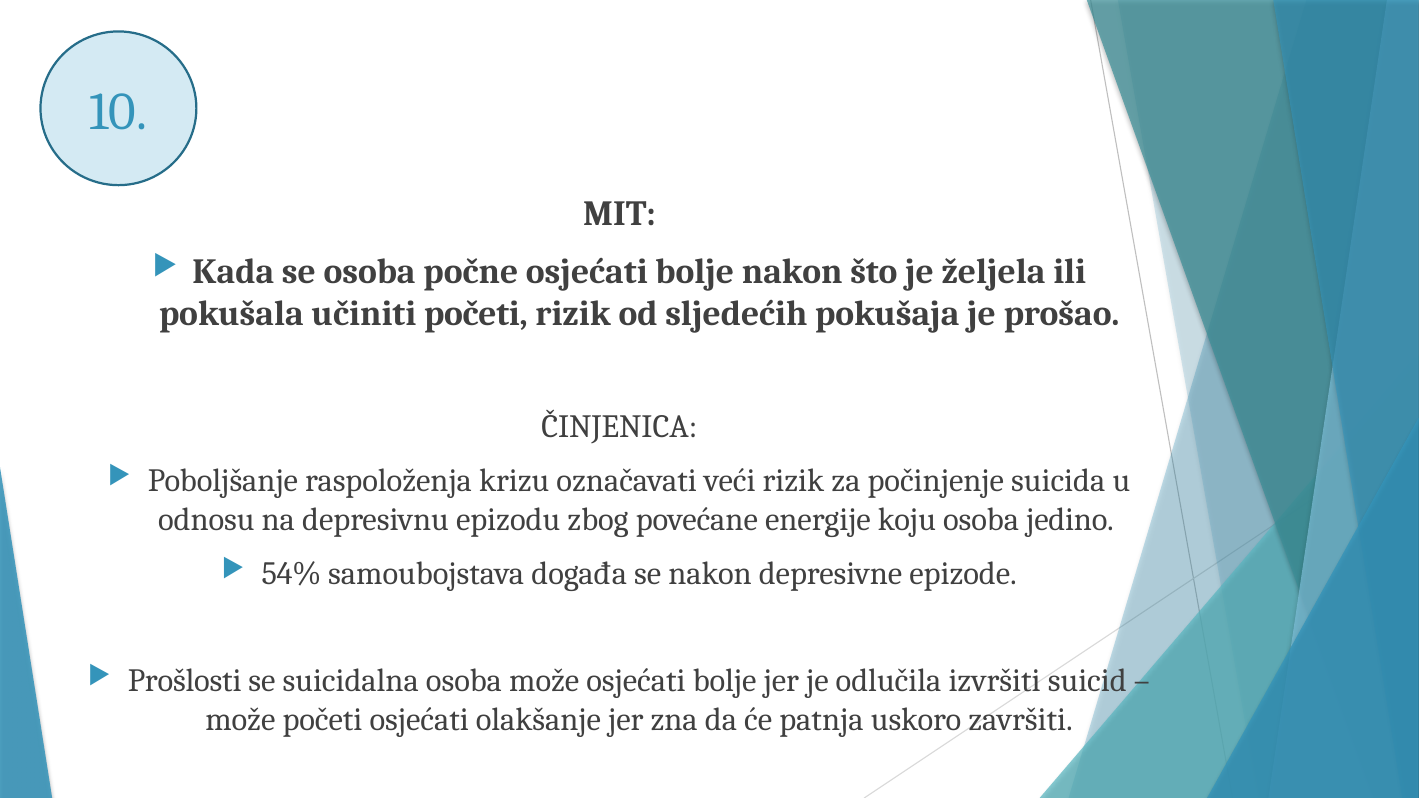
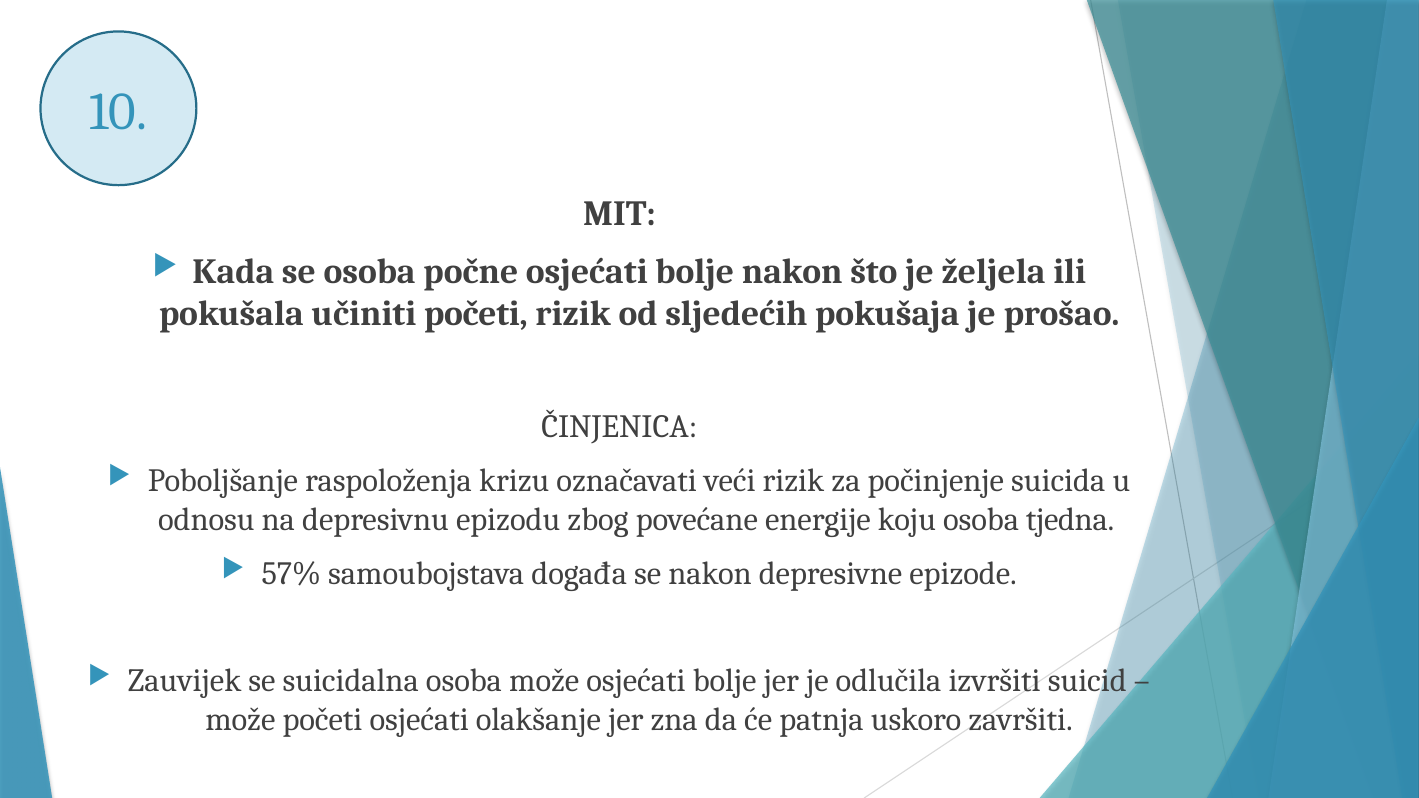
jedino: jedino -> tjedna (1070, 520)
54%: 54% -> 57% (291, 574)
Prošlosti: Prošlosti -> Zauvijek (185, 681)
